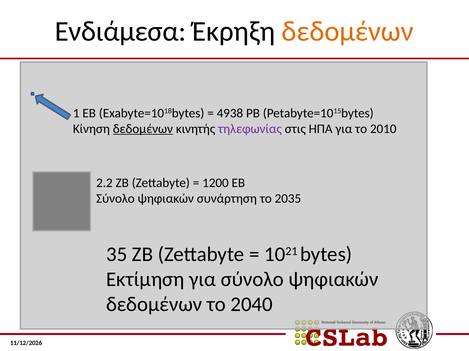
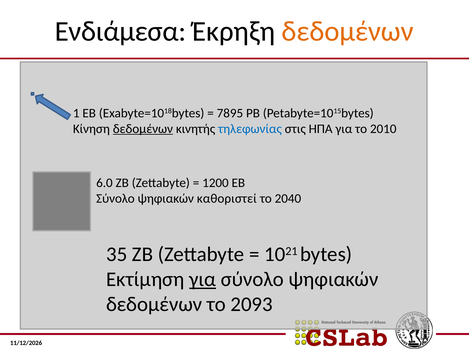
4938: 4938 -> 7895 (230, 113)
τηλεφωνίας colour: purple -> blue (250, 129)
2.2: 2.2 -> 6.0 (104, 183)
συνάρτηση: συνάρτηση -> καθοριστεί (227, 199)
2035: 2035 -> 2040 (288, 199)
για underline: none -> present (203, 280)
2040: 2040 -> 2093 (252, 305)
